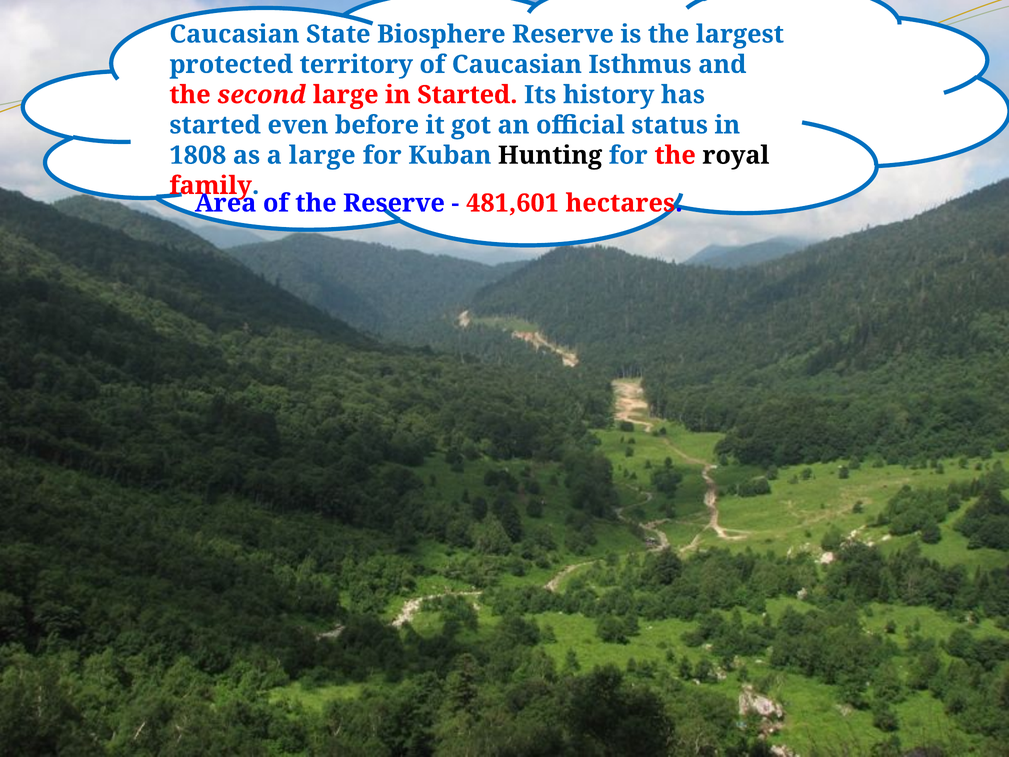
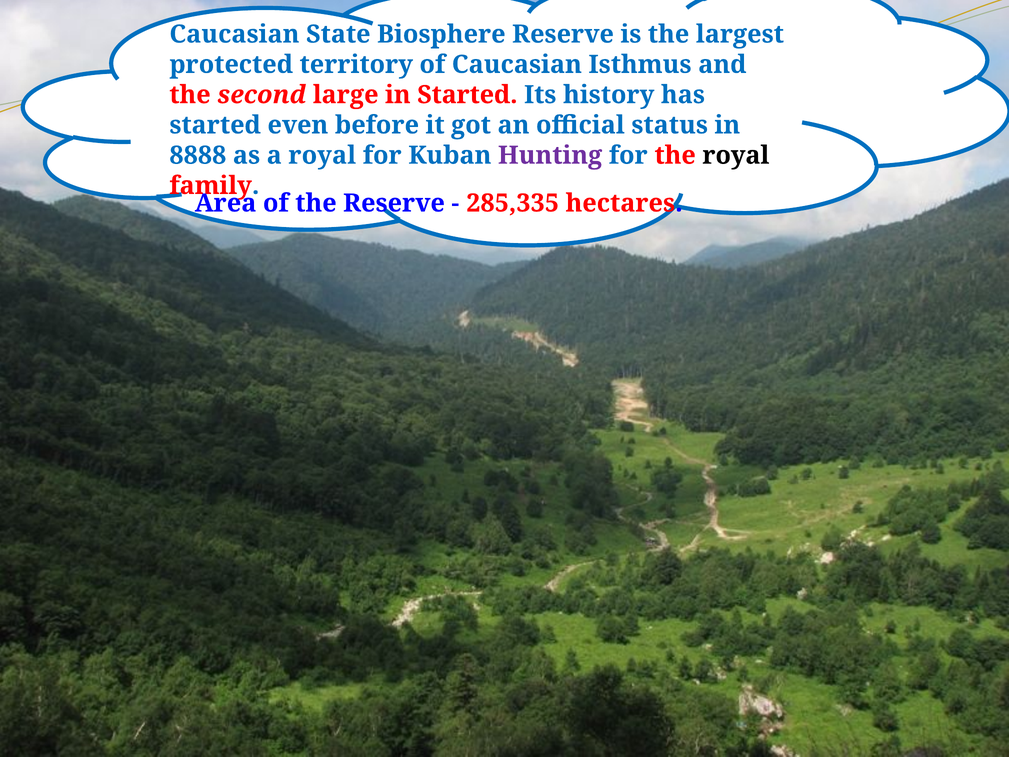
1808: 1808 -> 8888 (198, 155)
a large: large -> royal (322, 155)
Hunting colour: black -> purple (550, 155)
481,601: 481,601 -> 285,335 (513, 203)
